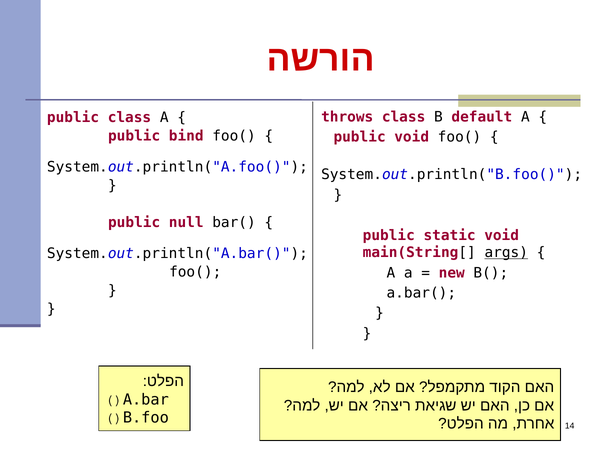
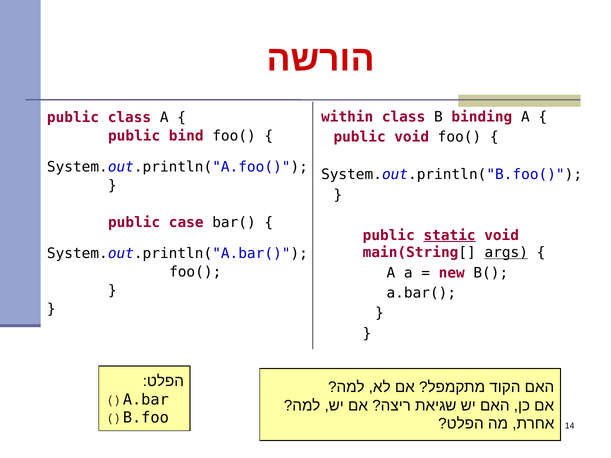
throws: throws -> within (347, 117)
default: default -> binding (482, 117)
null: null -> case (186, 223)
static underline: none -> present (450, 235)
